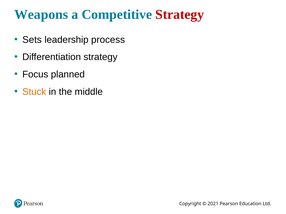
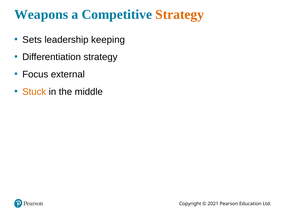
Strategy colour: red -> orange (180, 14)
process: process -> keeping (108, 40)
planned: planned -> external (68, 75)
